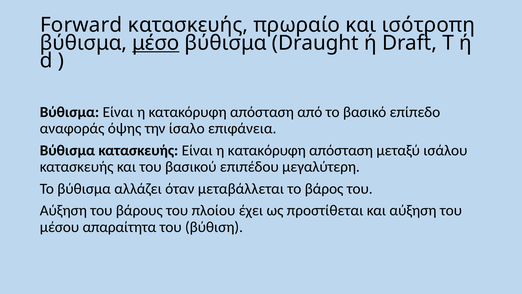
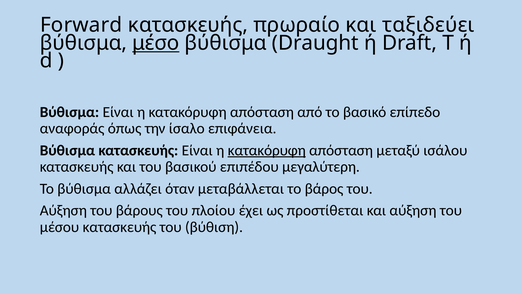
ισότροπη: ισότροπη -> ταξιδεύει (428, 25)
όψης: όψης -> όπως (125, 128)
κατακόρυφη underline: none -> present (267, 150)
μέσου απαραίτητα: απαραίτητα -> κατασκευής (119, 227)
